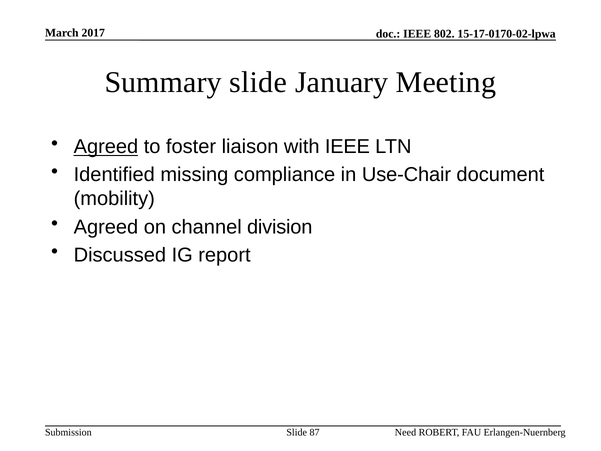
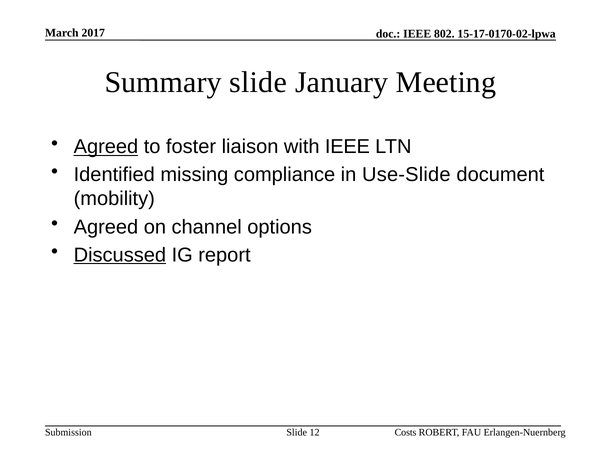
Use-Chair: Use-Chair -> Use-Slide (406, 175)
division: division -> options (280, 227)
Discussed underline: none -> present (120, 255)
87: 87 -> 12 (315, 432)
Need: Need -> Costs (406, 432)
